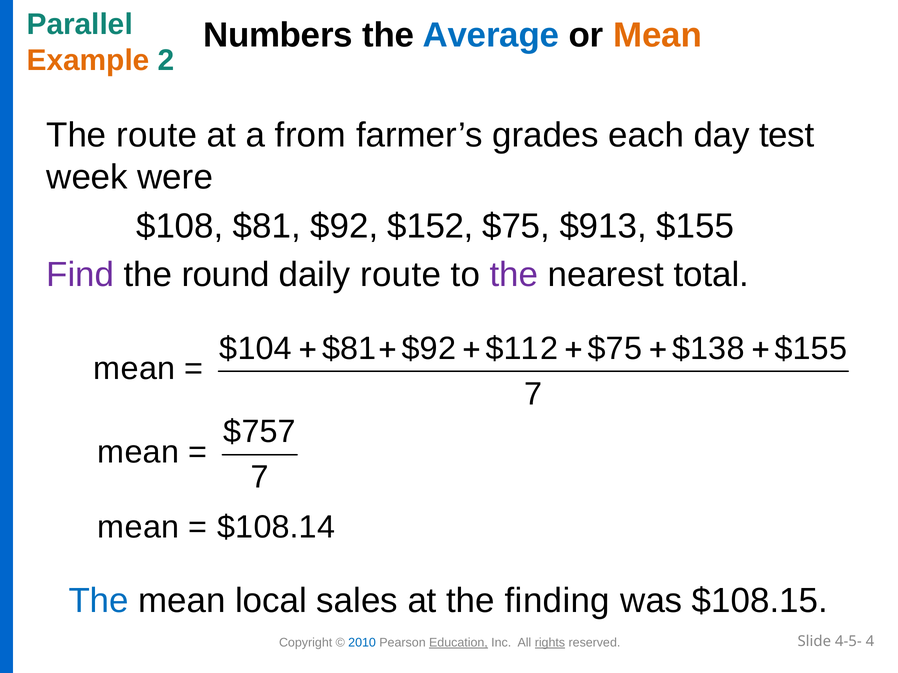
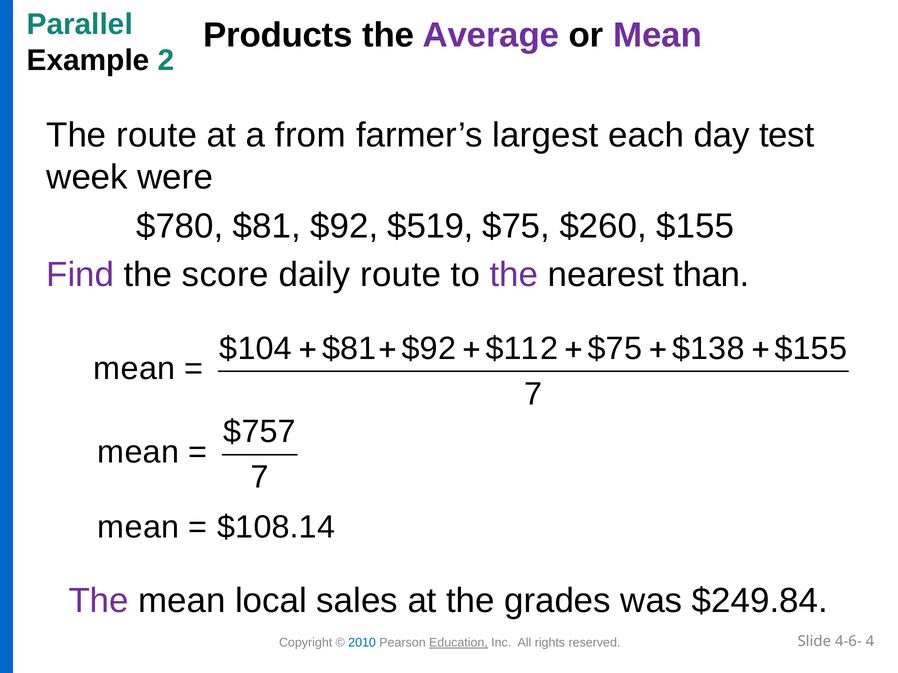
Numbers: Numbers -> Products (278, 35)
Average colour: blue -> purple (491, 35)
Mean colour: orange -> purple (658, 35)
Example colour: orange -> black (88, 61)
grades: grades -> largest (545, 135)
$108: $108 -> $780 (180, 226)
$152: $152 -> $519 (430, 226)
$913: $913 -> $260 (603, 226)
round: round -> score (225, 275)
total: total -> than (712, 275)
The colour: blue -> purple (99, 601)
finding: finding -> grades (558, 601)
$108.15: $108.15 -> $249.84 (760, 601)
rights underline: present -> none (550, 643)
4-5-: 4-5- -> 4-6- (848, 642)
